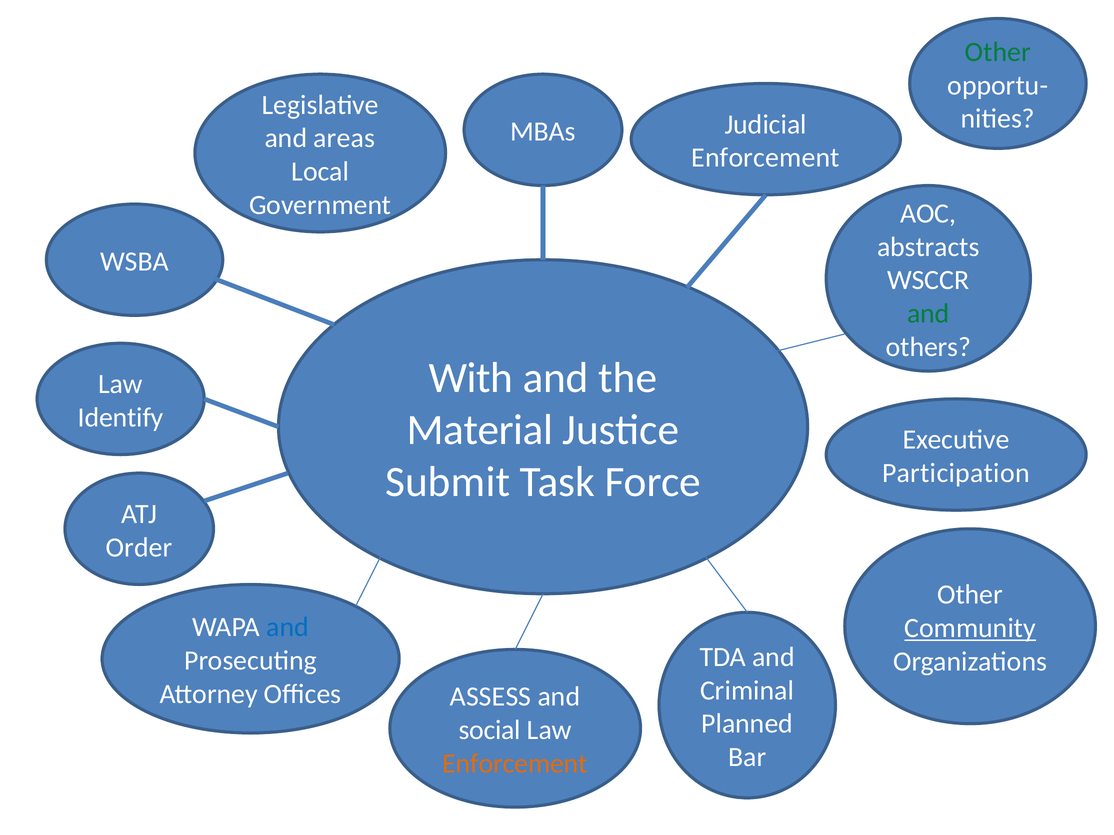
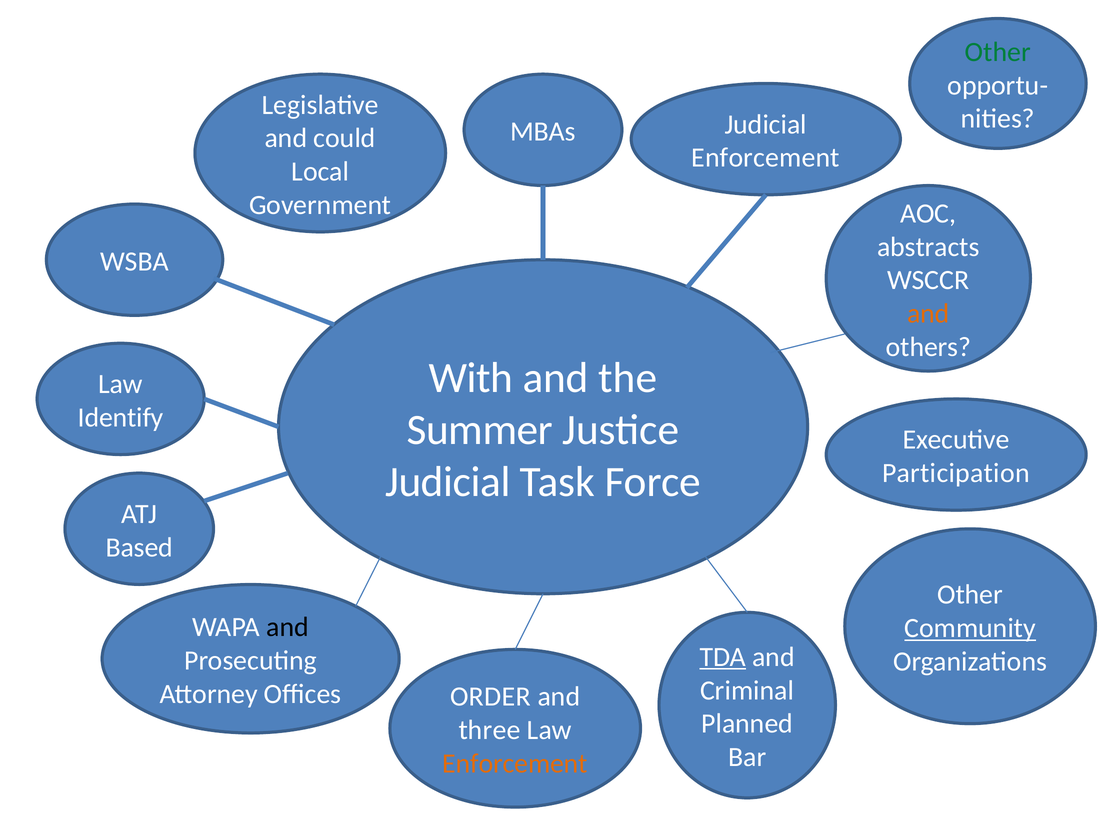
areas: areas -> could (344, 138)
and colour: green -> orange (928, 314)
Material: Material -> Summer (480, 430)
Submit: Submit -> Judicial (448, 482)
Order: Order -> Based (139, 548)
and colour: blue -> black (288, 628)
TDA underline: none -> present (723, 657)
ASSESS: ASSESS -> ORDER (490, 697)
social: social -> three (489, 731)
